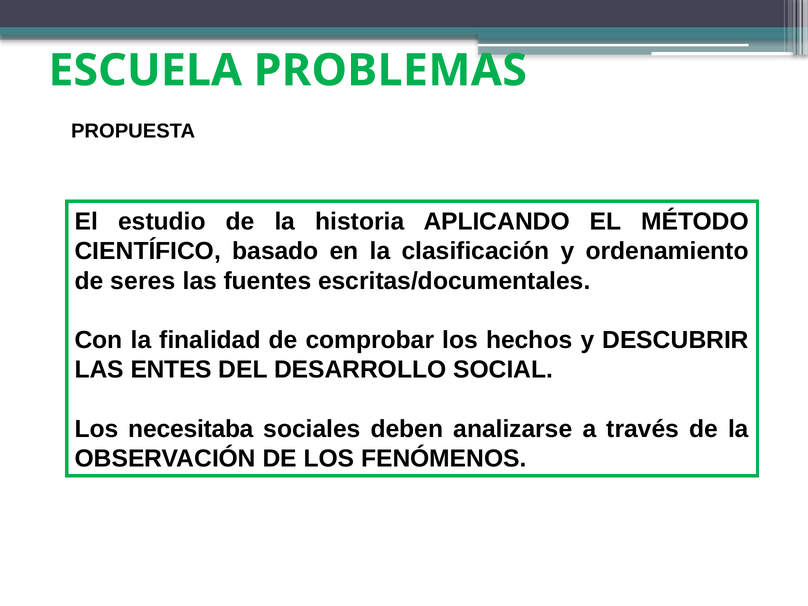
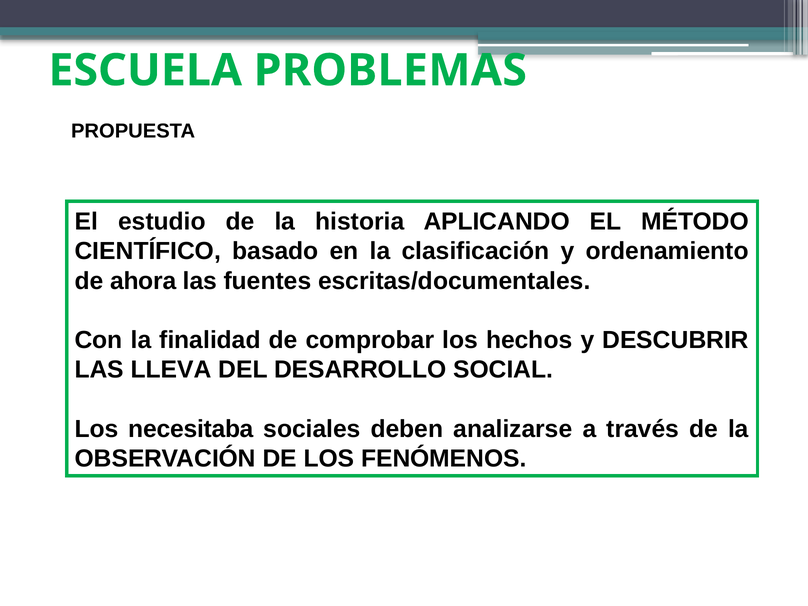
seres: seres -> ahora (143, 281)
ENTES: ENTES -> LLEVA (171, 370)
